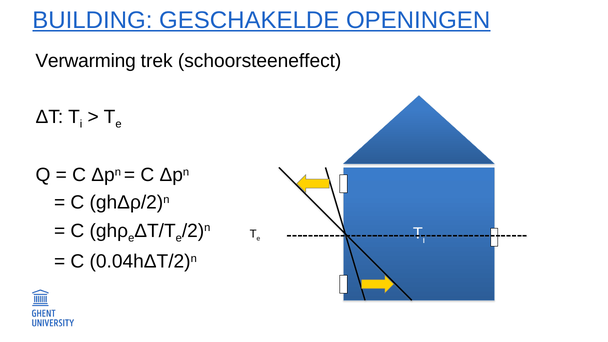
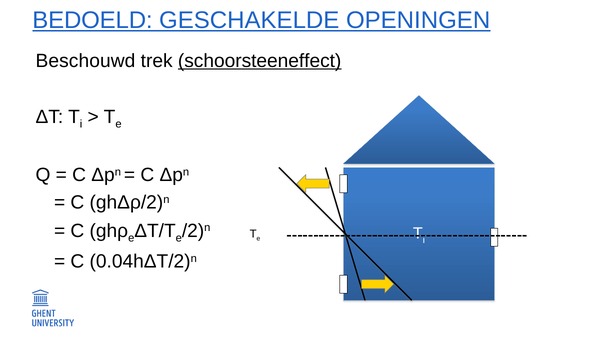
BUILDING: BUILDING -> BEDOELD (92, 20)
Verwarming: Verwarming -> Beschouwd (85, 61)
schoorsteeneffect underline: none -> present (260, 61)
